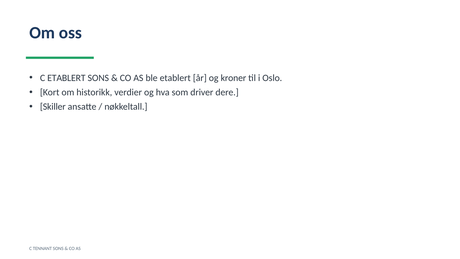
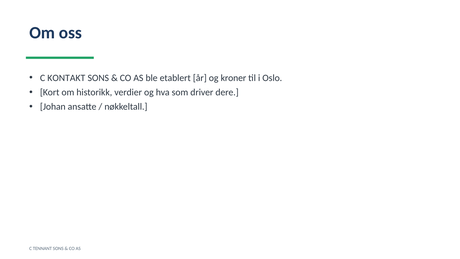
C ETABLERT: ETABLERT -> KONTAKT (66, 78)
Skiller: Skiller -> Johan (53, 107)
